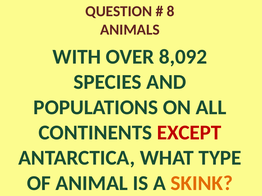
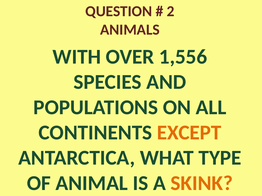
8: 8 -> 2 (171, 11)
8,092: 8,092 -> 1,556 (183, 57)
EXCEPT colour: red -> orange (189, 133)
